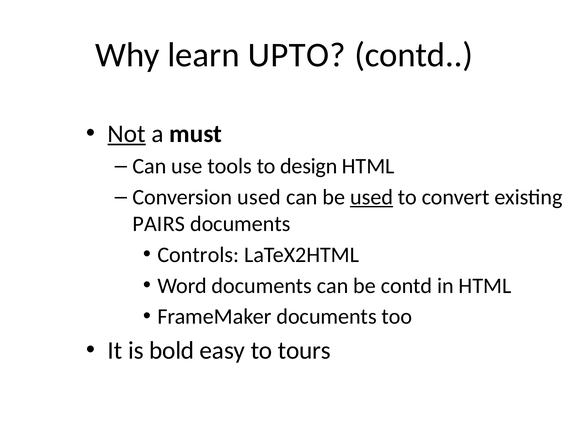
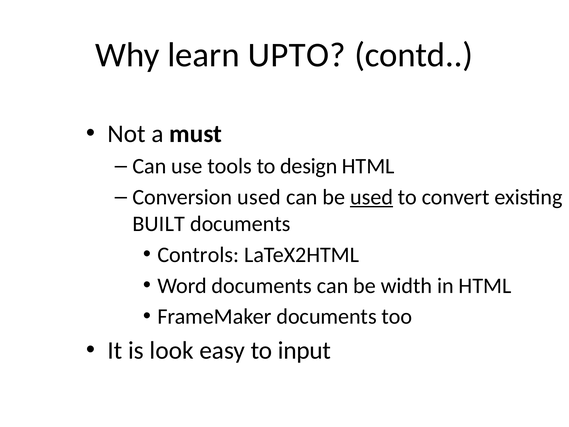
Not underline: present -> none (127, 134)
PAIRS: PAIRS -> BUILT (159, 224)
be contd: contd -> width (406, 286)
bold: bold -> look (172, 350)
tours: tours -> input (304, 350)
